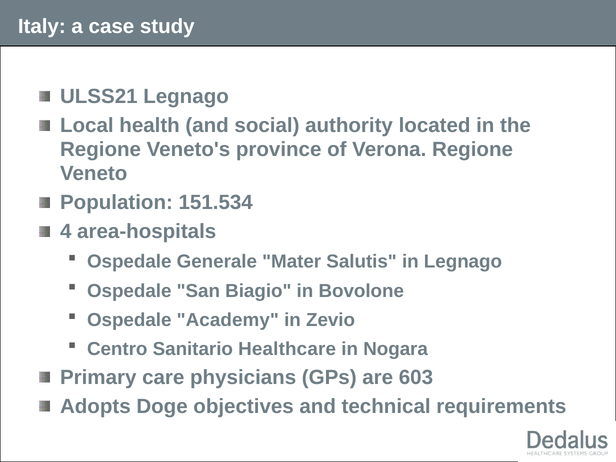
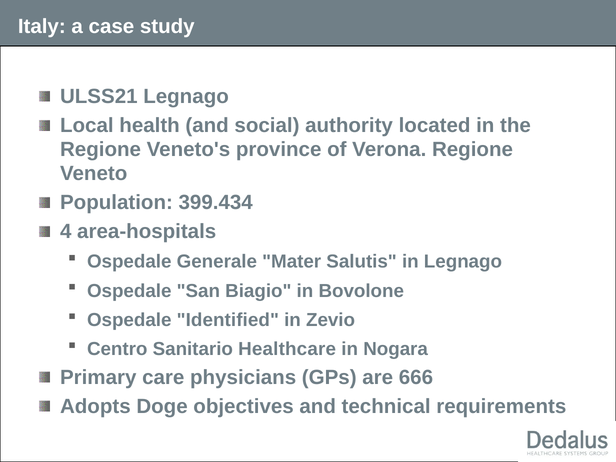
151.534: 151.534 -> 399.434 (216, 203)
Academy: Academy -> Identified (228, 320)
603: 603 -> 666 (416, 377)
